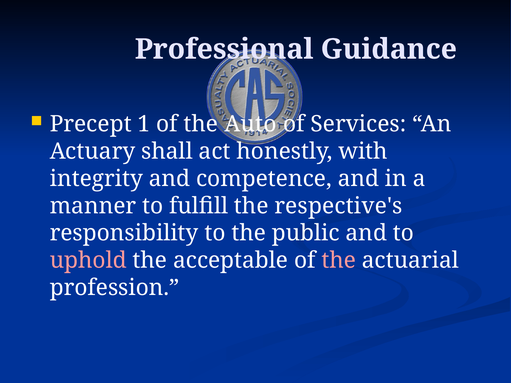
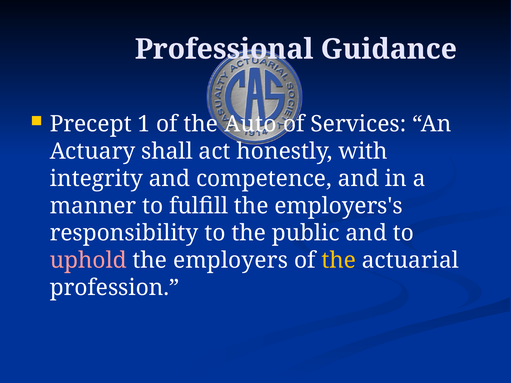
respective's: respective's -> employers's (339, 206)
acceptable: acceptable -> employers (230, 261)
the colour: pink -> yellow (339, 261)
